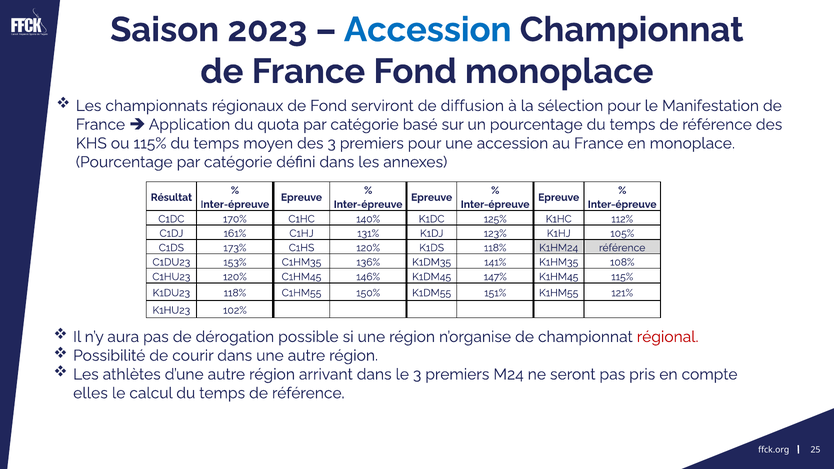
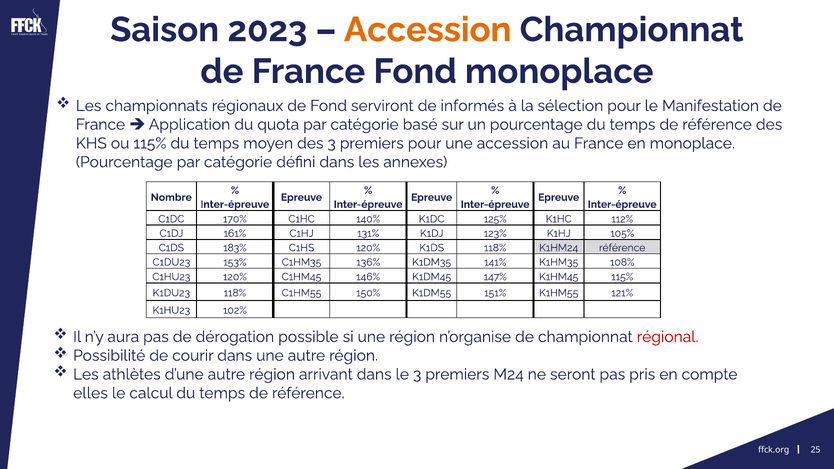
Accession colour: blue -> orange (428, 30)
diffusion: diffusion -> informés (472, 106)
Résultat: Résultat -> Nombre (171, 197)
173%: 173% -> 183% (235, 248)
